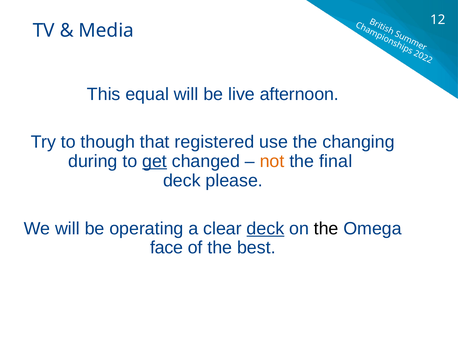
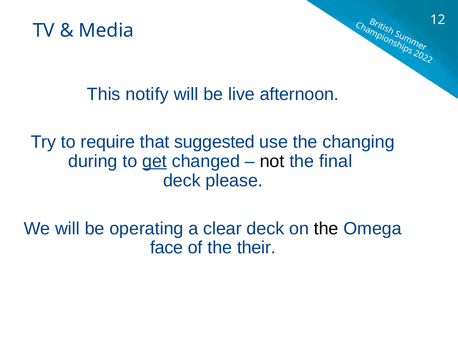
equal: equal -> notify (147, 94)
though: though -> require (108, 142)
registered: registered -> suggested (214, 142)
not colour: orange -> black (272, 162)
deck underline: present -> none (265, 229)
best: best -> their (256, 248)
